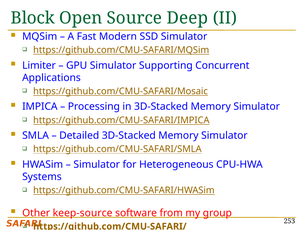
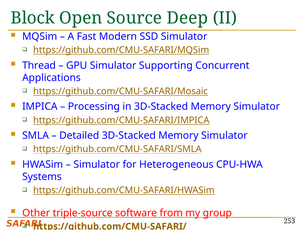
Limiter: Limiter -> Thread (39, 65)
keep-source: keep-source -> triple-source (83, 212)
